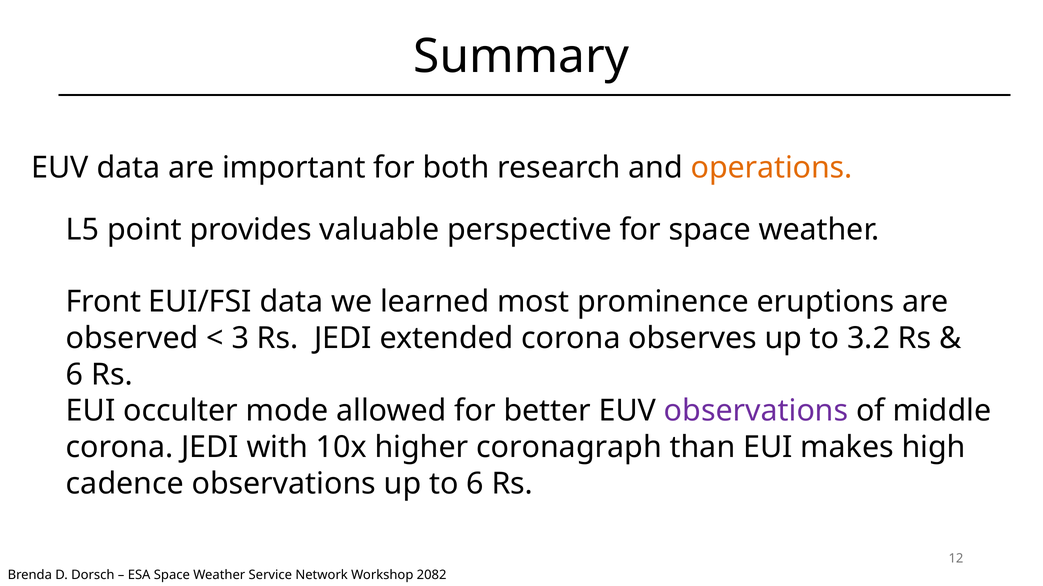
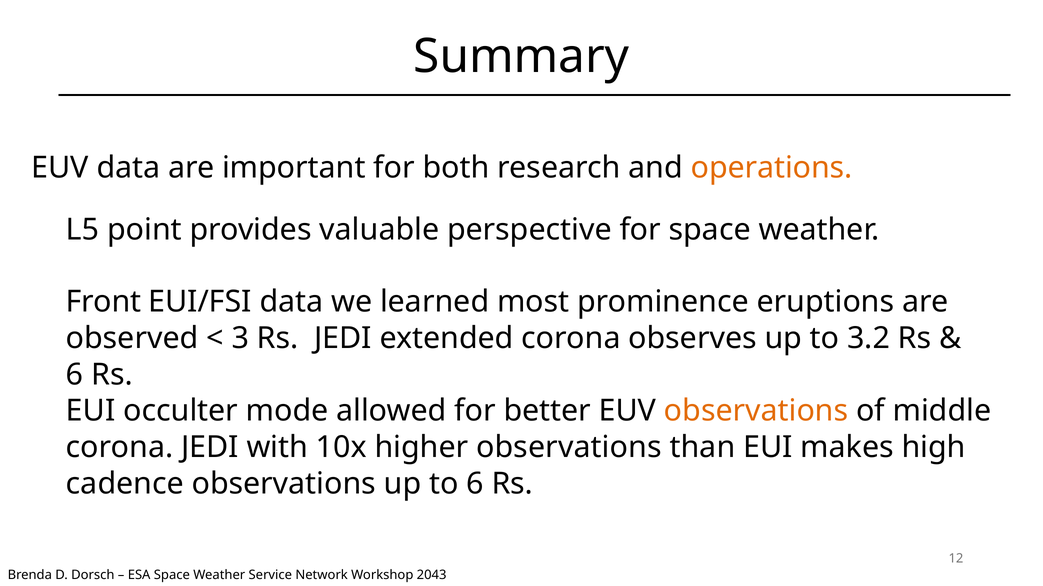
observations colour: purple -> orange (756, 411)
higher coronagraph: coronagraph -> observations (569, 448)
2082: 2082 -> 2043 (432, 576)
